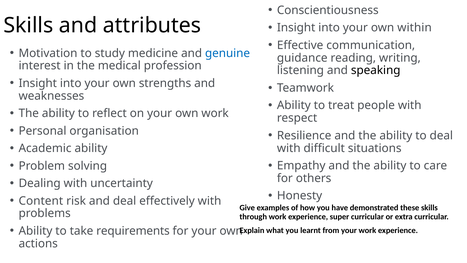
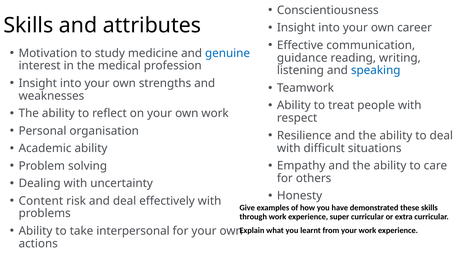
within: within -> career (415, 28)
speaking colour: black -> blue (376, 70)
requirements: requirements -> interpersonal (133, 231)
